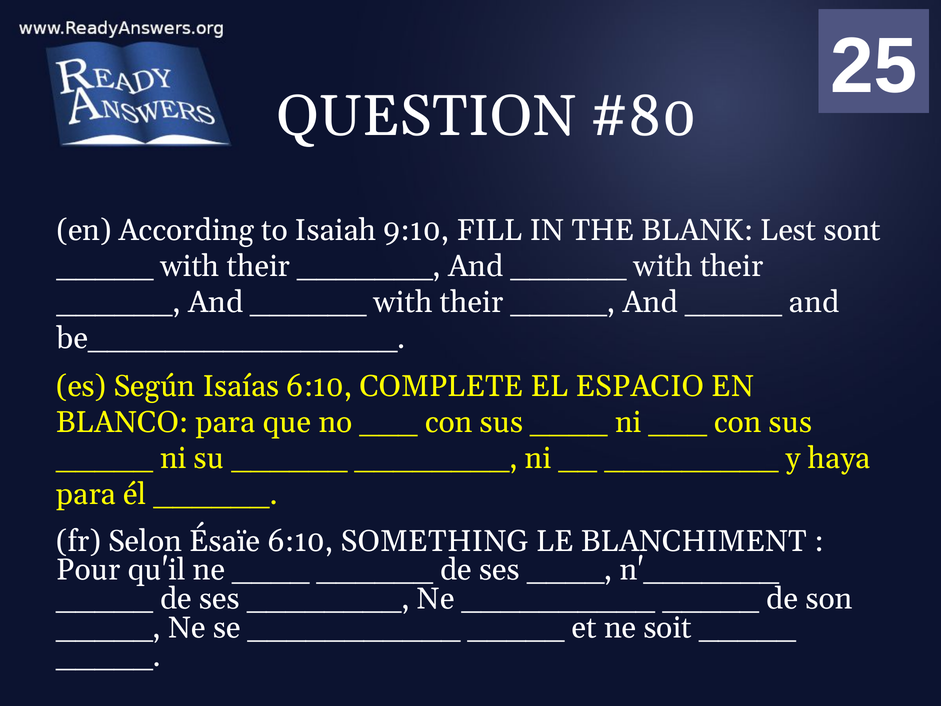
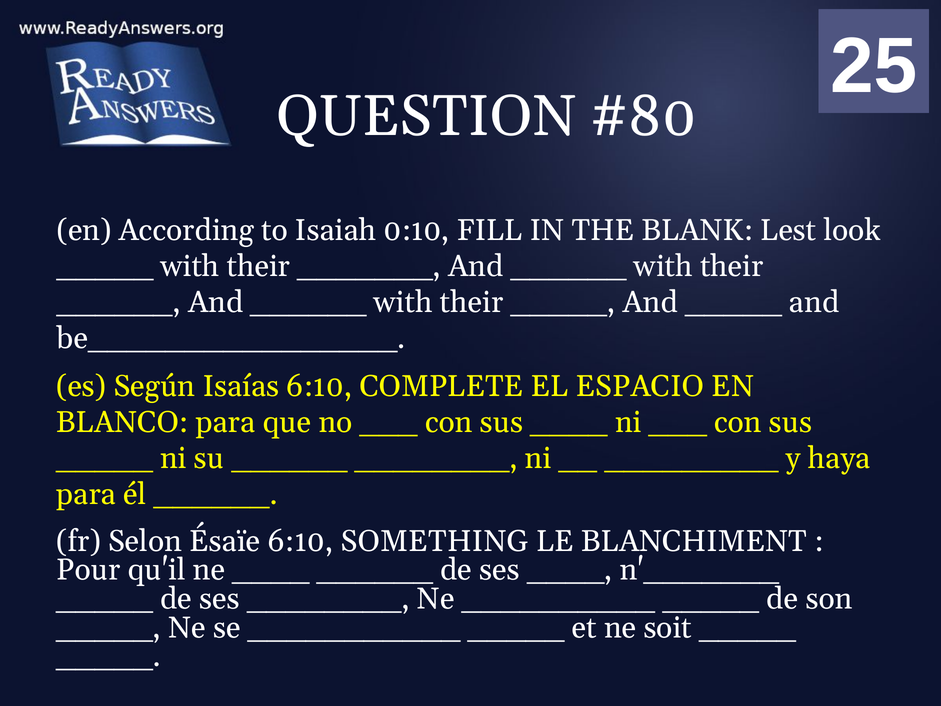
9:10: 9:10 -> 0:10 (416, 230)
sont: sont -> look (852, 230)
